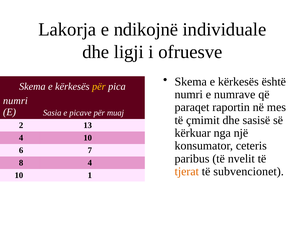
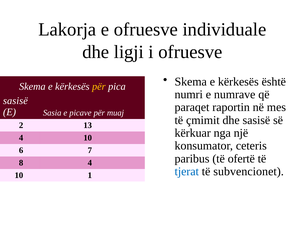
e ndikojnë: ndikojnë -> ofruesve (146, 30)
numri: numri -> sasisë (15, 101)
nvelit: nvelit -> ofertë (241, 158)
tjerat colour: orange -> blue (187, 171)
